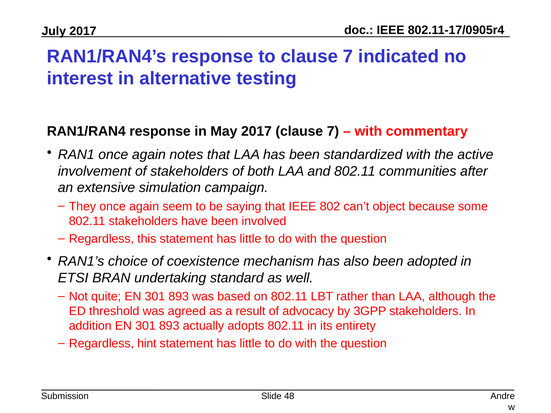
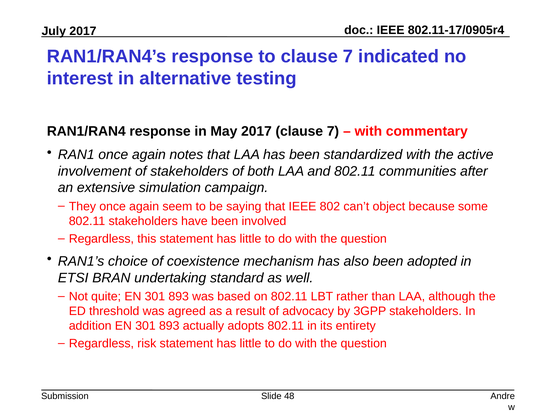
hint: hint -> risk (147, 344)
